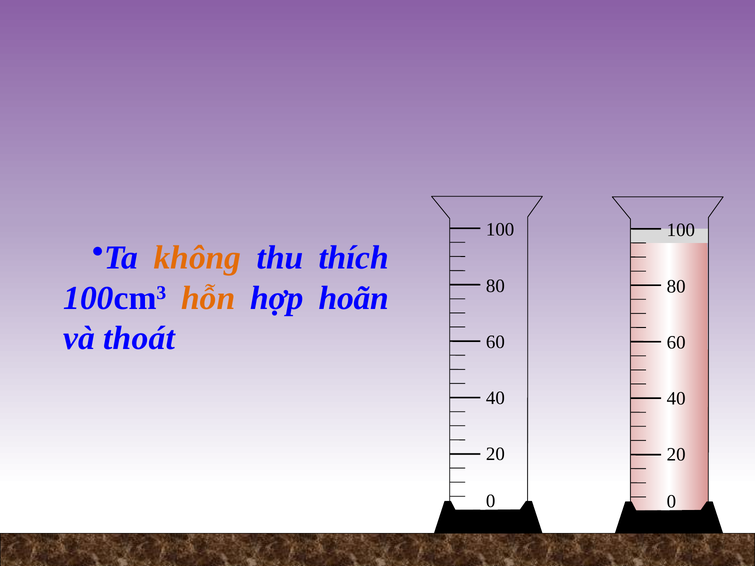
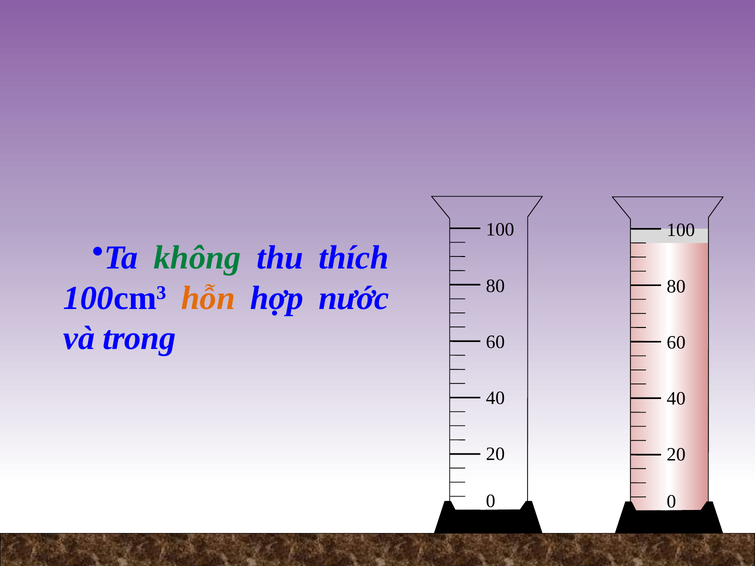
không colour: orange -> green (197, 258)
hoãn: hoãn -> nước (354, 298)
thoát: thoát -> trong (139, 338)
